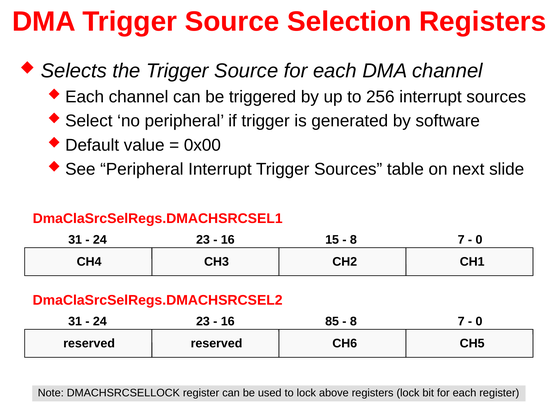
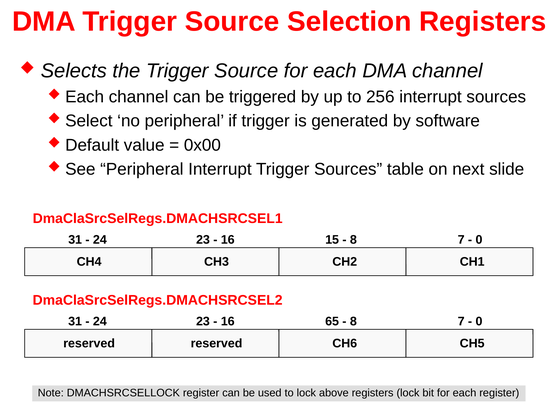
85: 85 -> 65 (332, 322)
